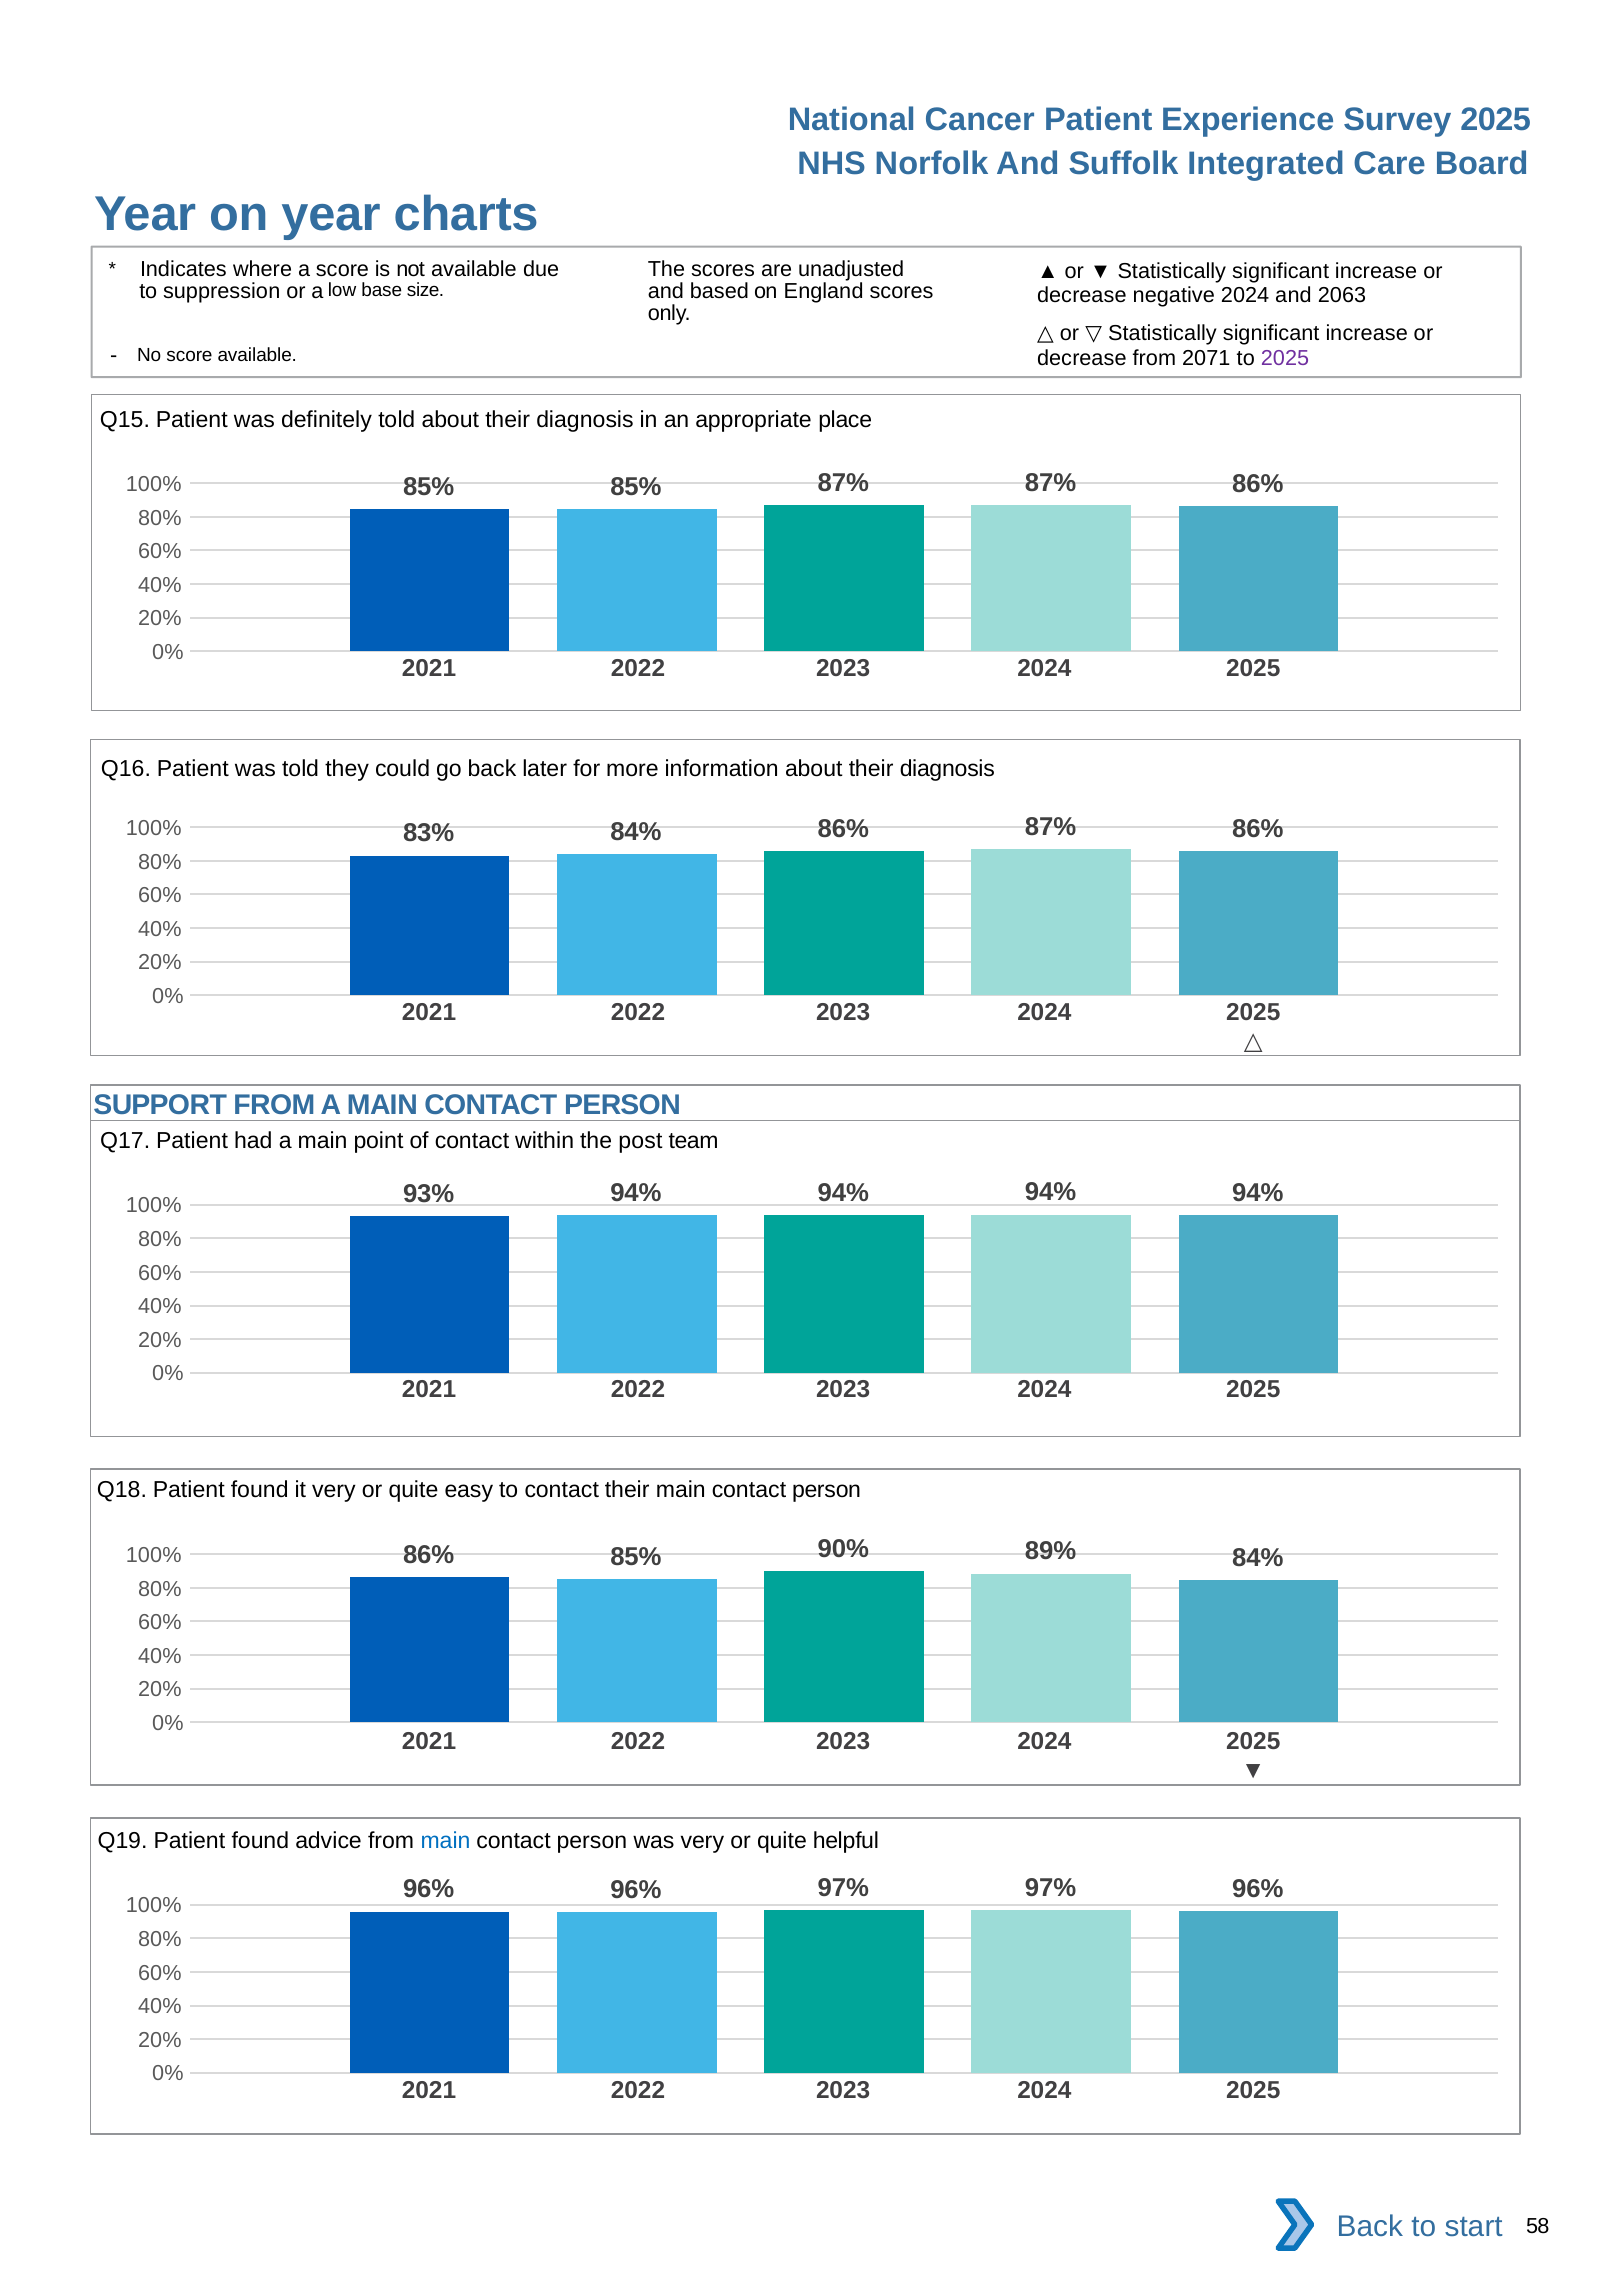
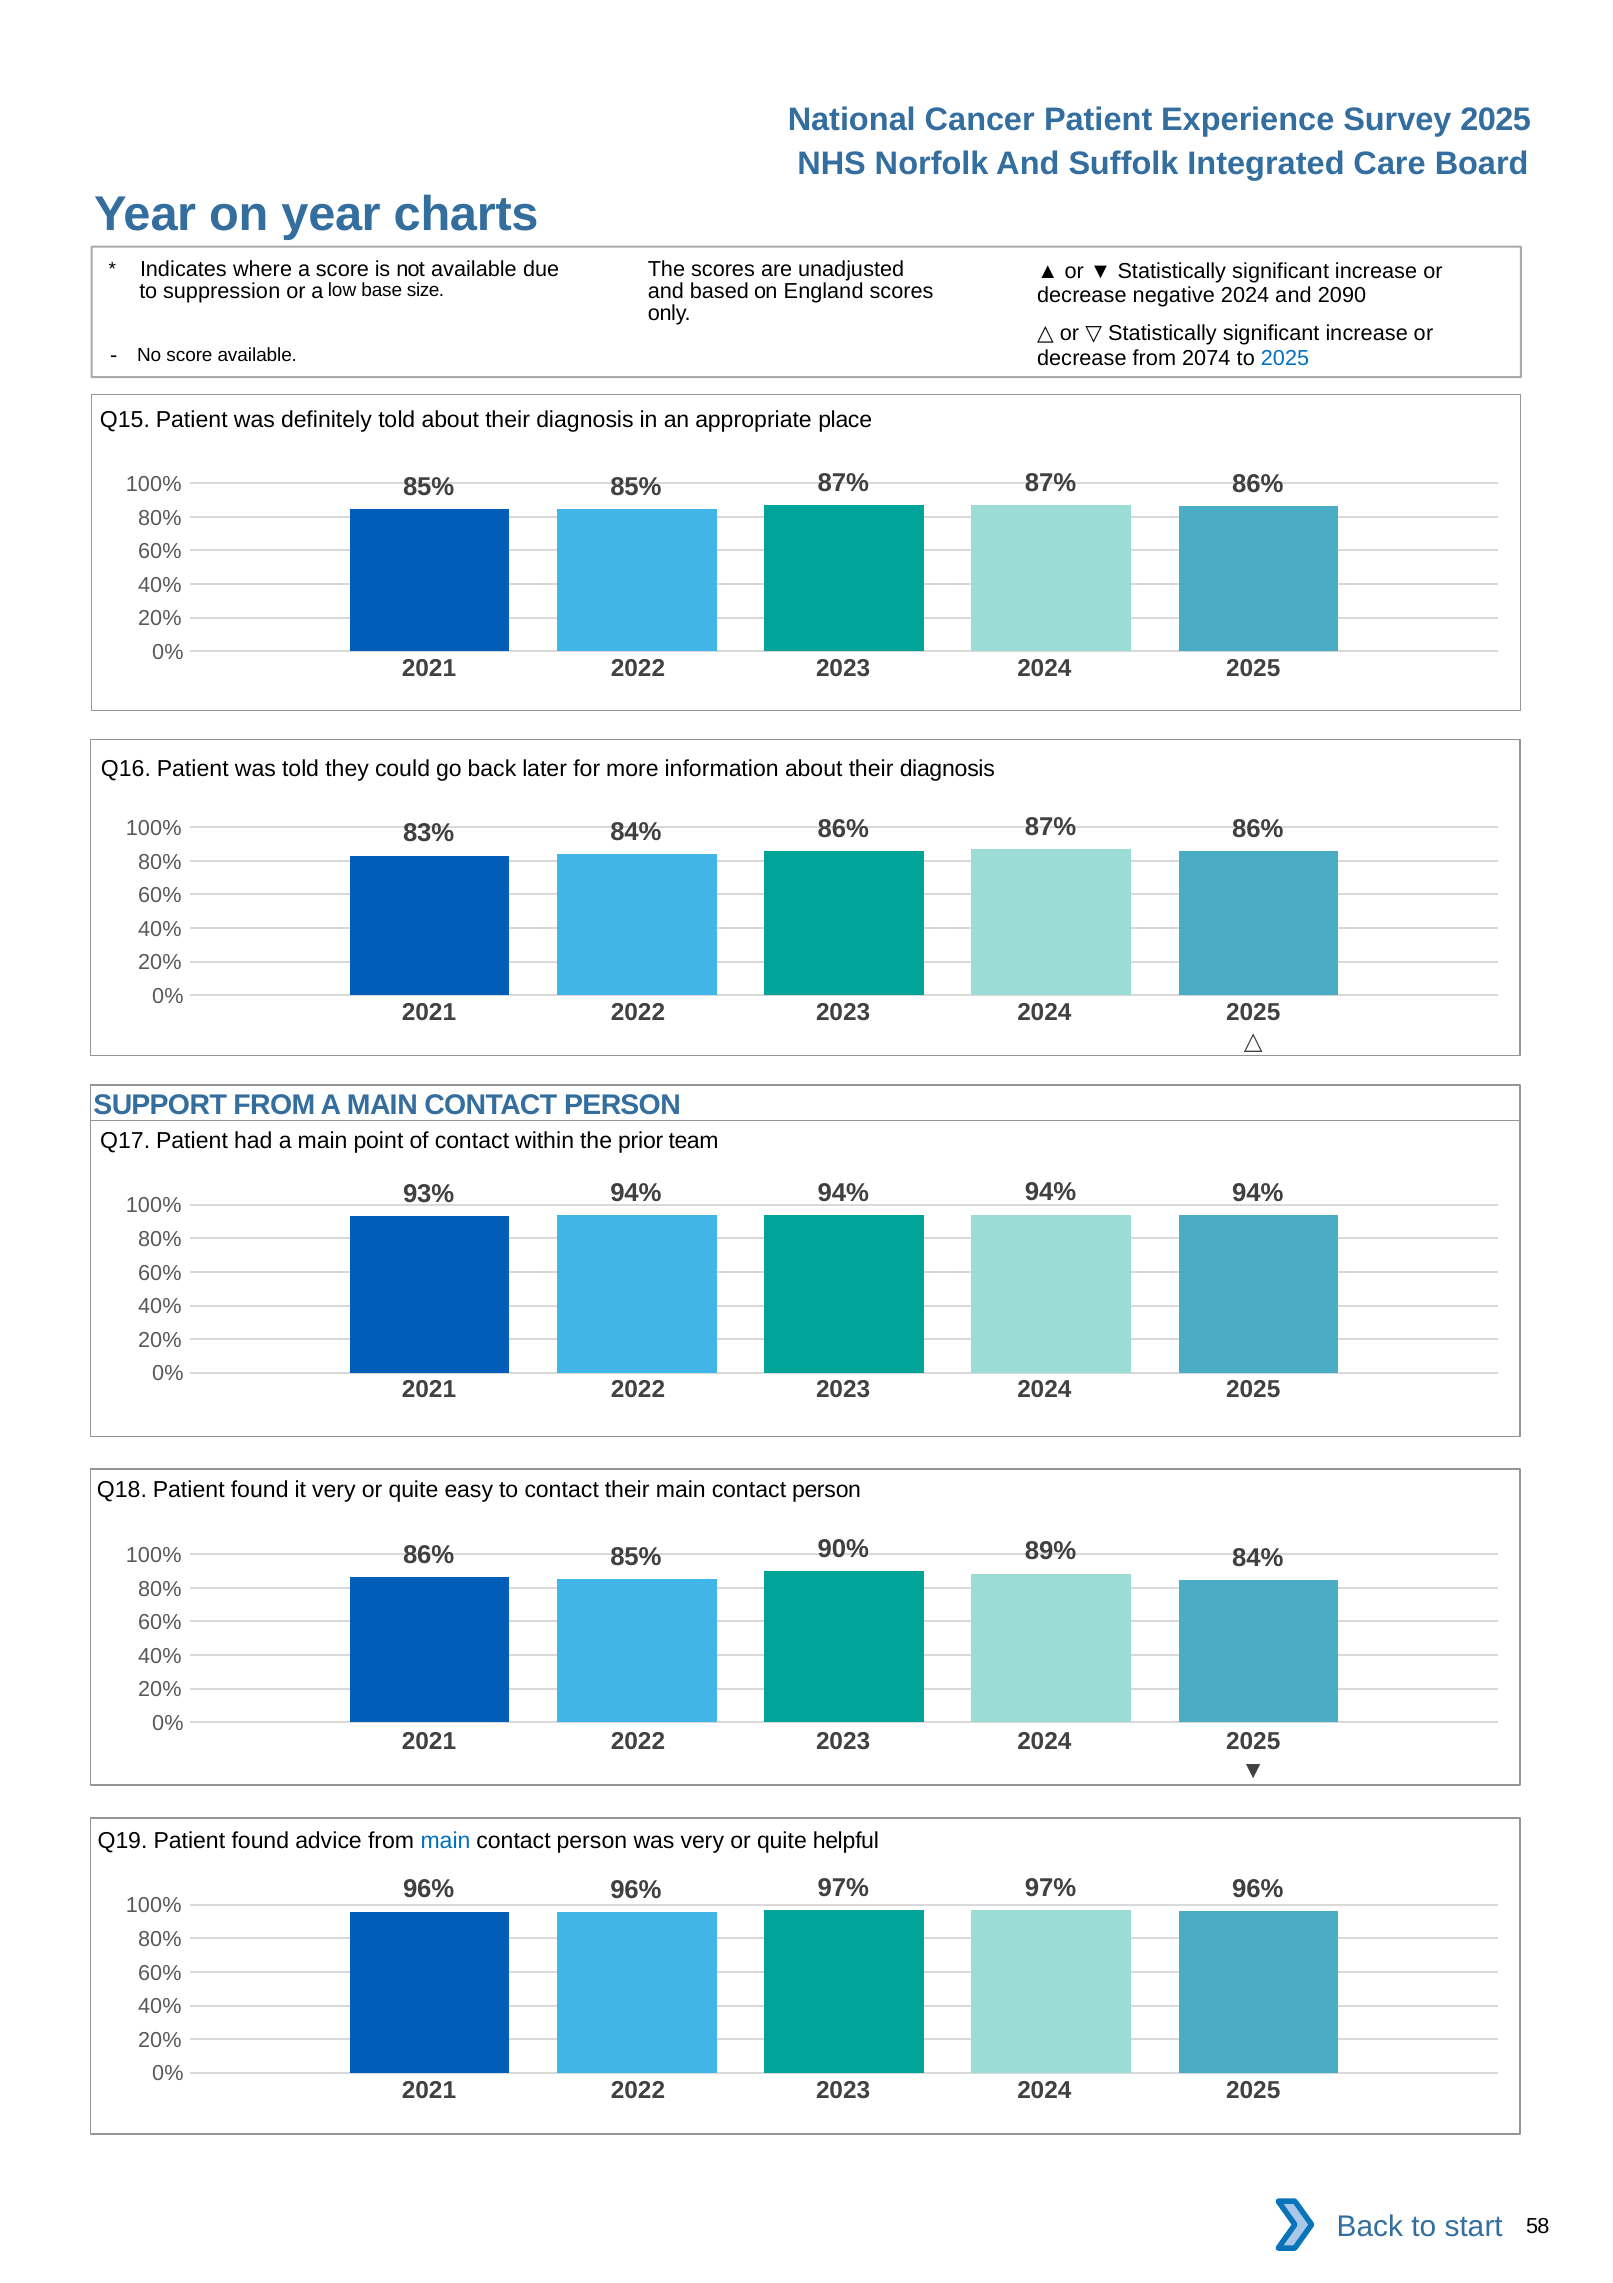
2063: 2063 -> 2090 (1342, 296)
2071: 2071 -> 2074 (1206, 358)
2025 colour: purple -> blue (1285, 358)
post: post -> prior (641, 1141)
